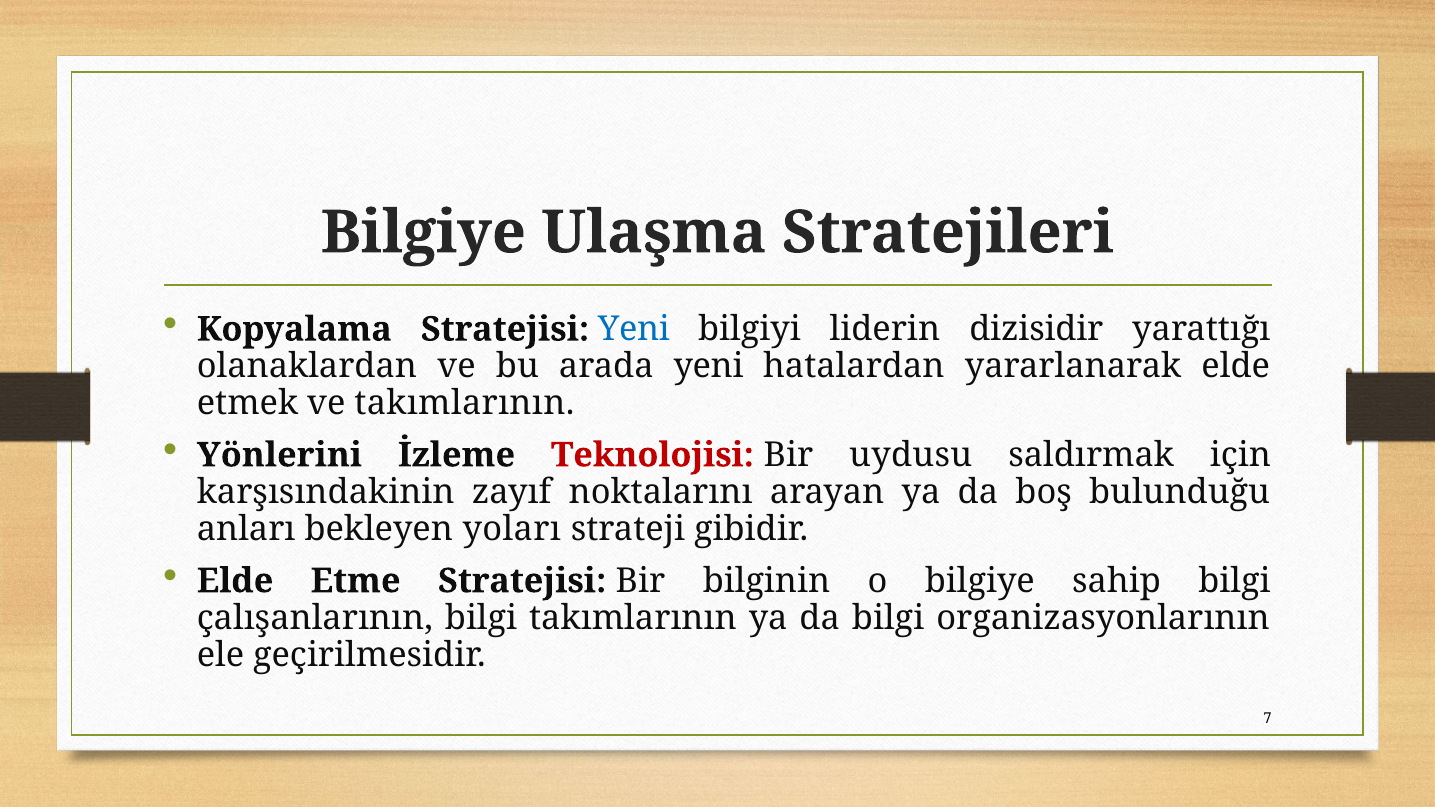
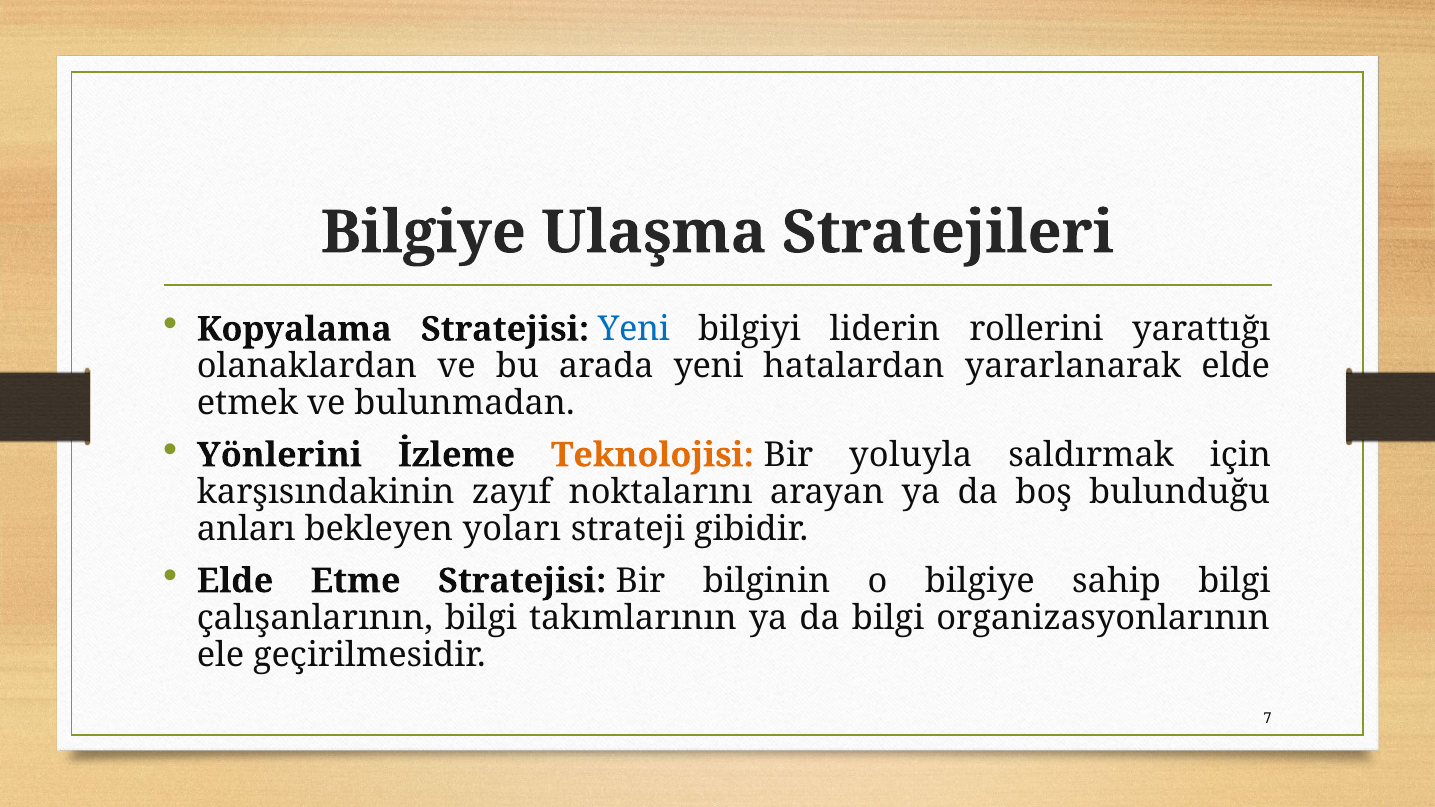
dizisidir: dizisidir -> rollerini (1036, 329)
ve takımlarının: takımlarının -> bulunmadan (465, 404)
Teknolojisi colour: red -> orange (652, 455)
uydusu: uydusu -> yoluyla (911, 455)
